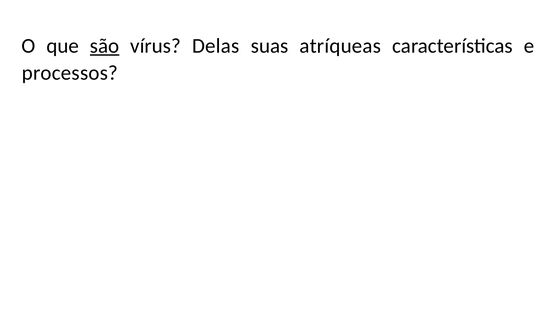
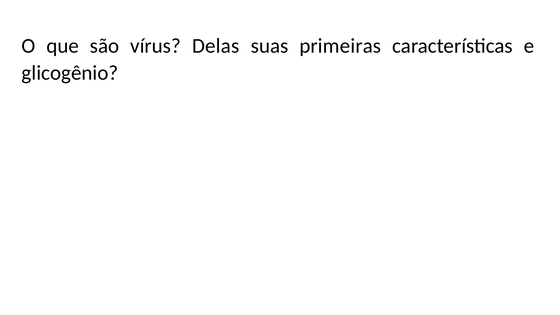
são underline: present -> none (105, 46)
atríqueas: atríqueas -> primeiras (340, 46)
processos: processos -> glicogênio (70, 73)
